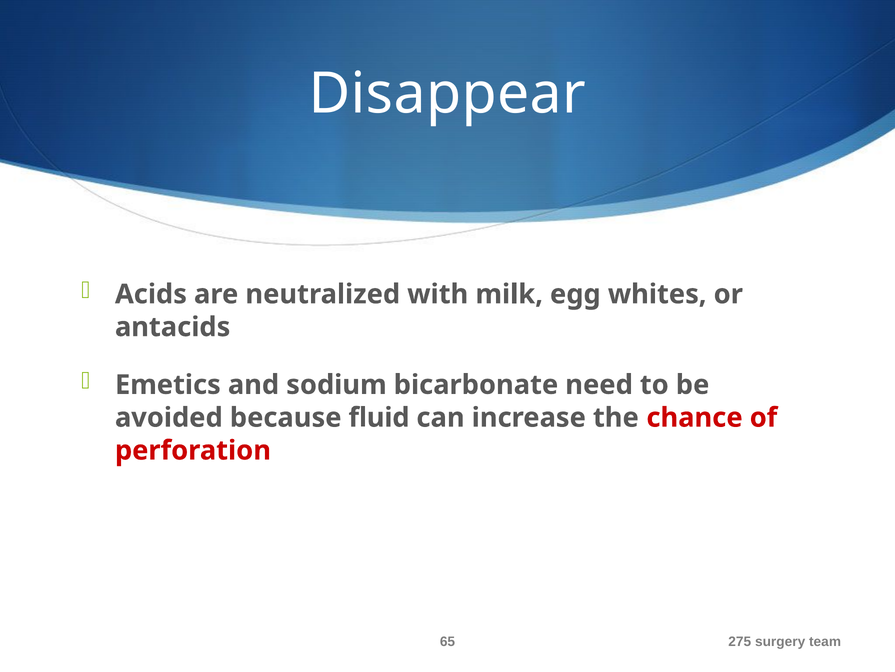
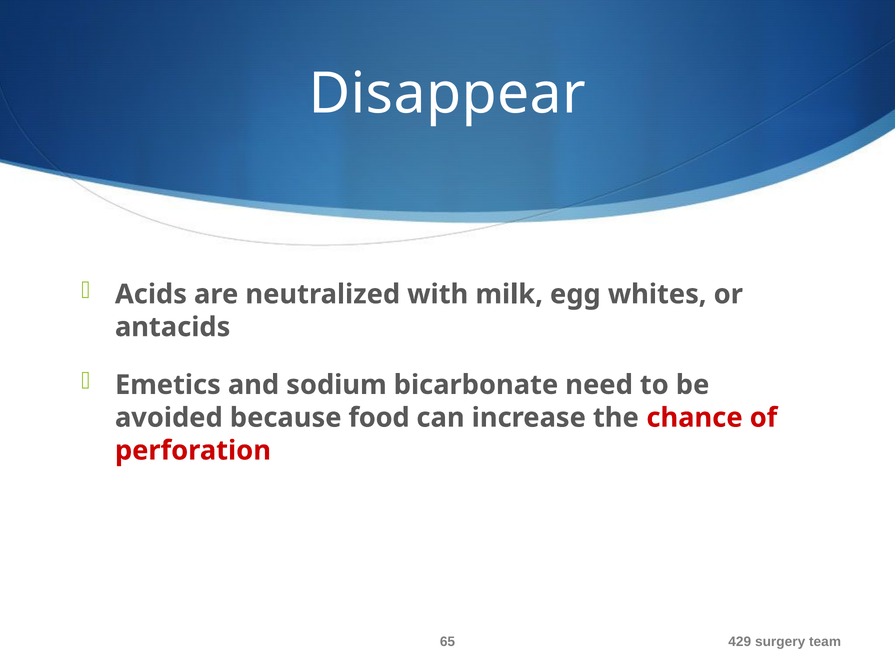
fluid: fluid -> food (379, 417)
275: 275 -> 429 (740, 641)
